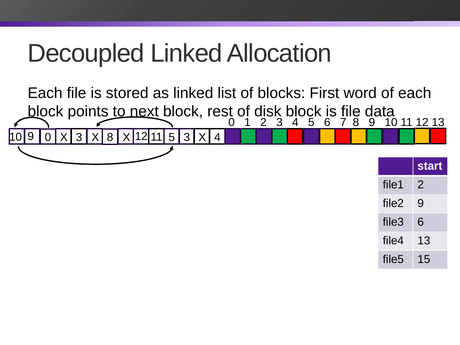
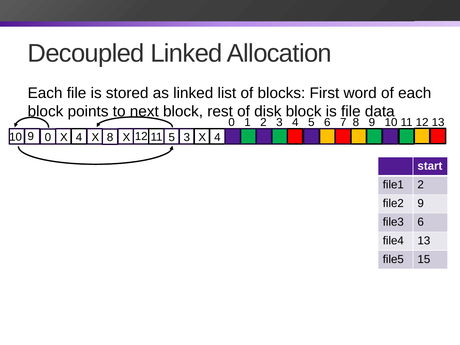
0 X 3: 3 -> 4 (79, 137)
